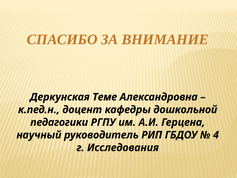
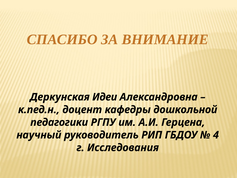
Теме: Теме -> Идеи (105, 97)
